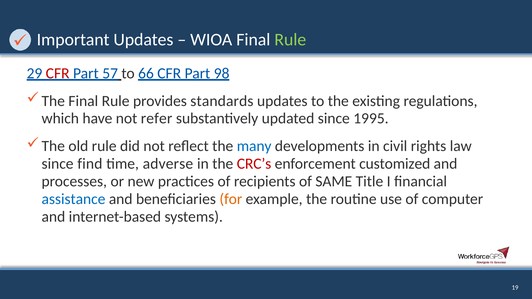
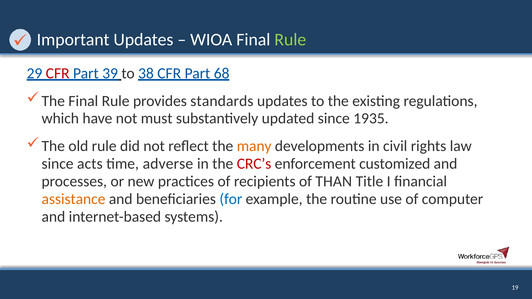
57: 57 -> 39 (110, 73)
66: 66 -> 38 (146, 73)
98: 98 -> 68 (222, 73)
refer: refer -> must (157, 119)
1995: 1995 -> 1935 (371, 119)
many colour: blue -> orange (254, 146)
find: find -> acts (90, 164)
SAME: SAME -> THAN (334, 182)
assistance colour: blue -> orange (73, 199)
for colour: orange -> blue (231, 199)
